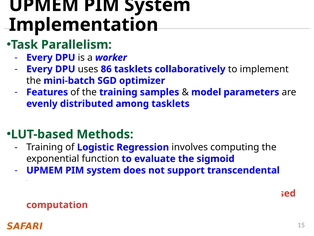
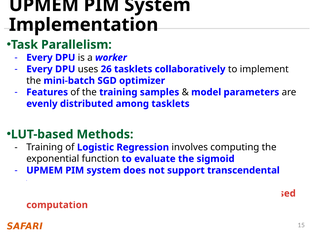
86: 86 -> 26 (106, 69)
